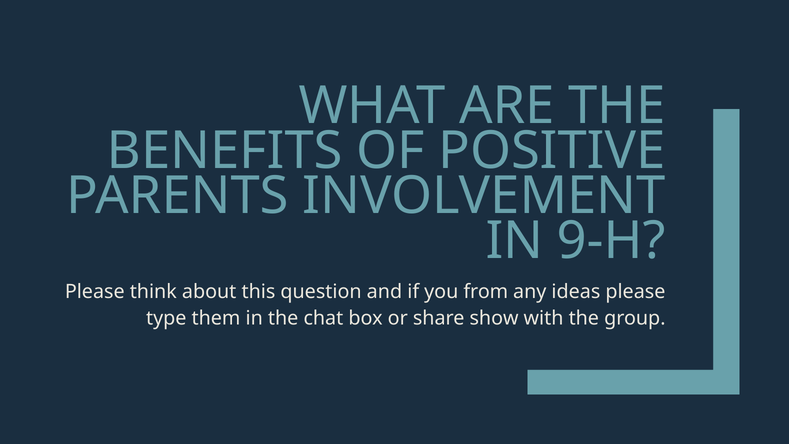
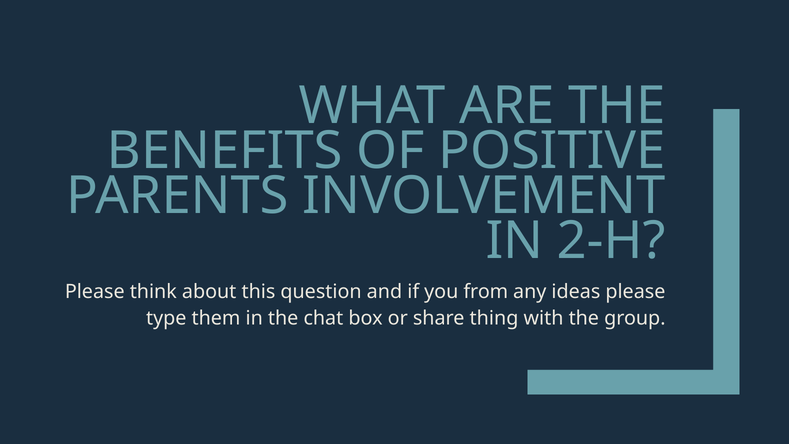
9-H: 9-H -> 2-H (611, 241)
show: show -> thing (494, 318)
